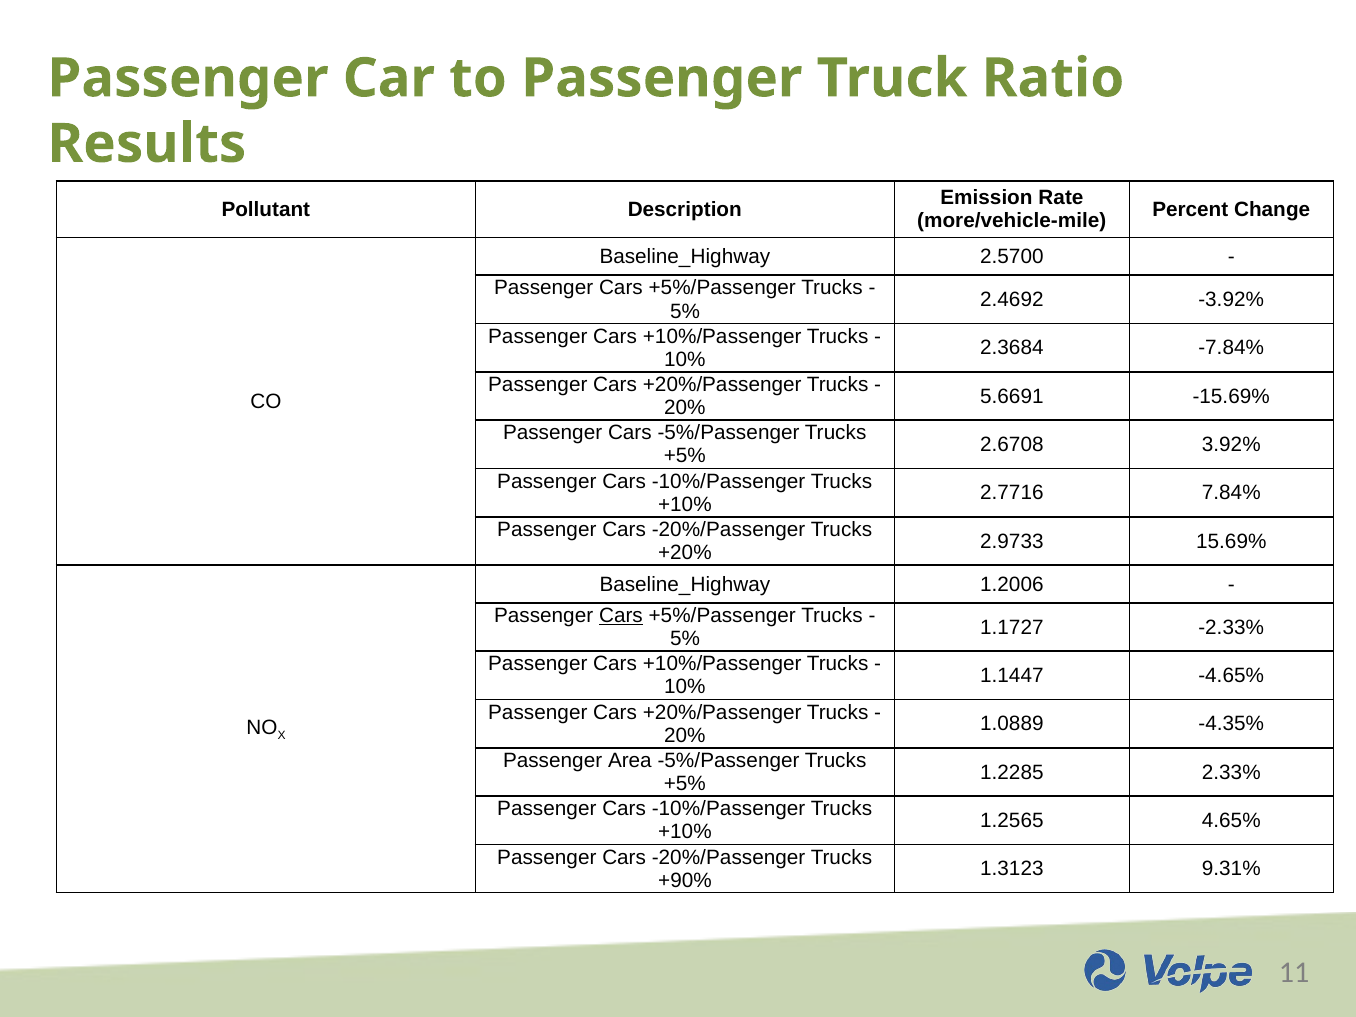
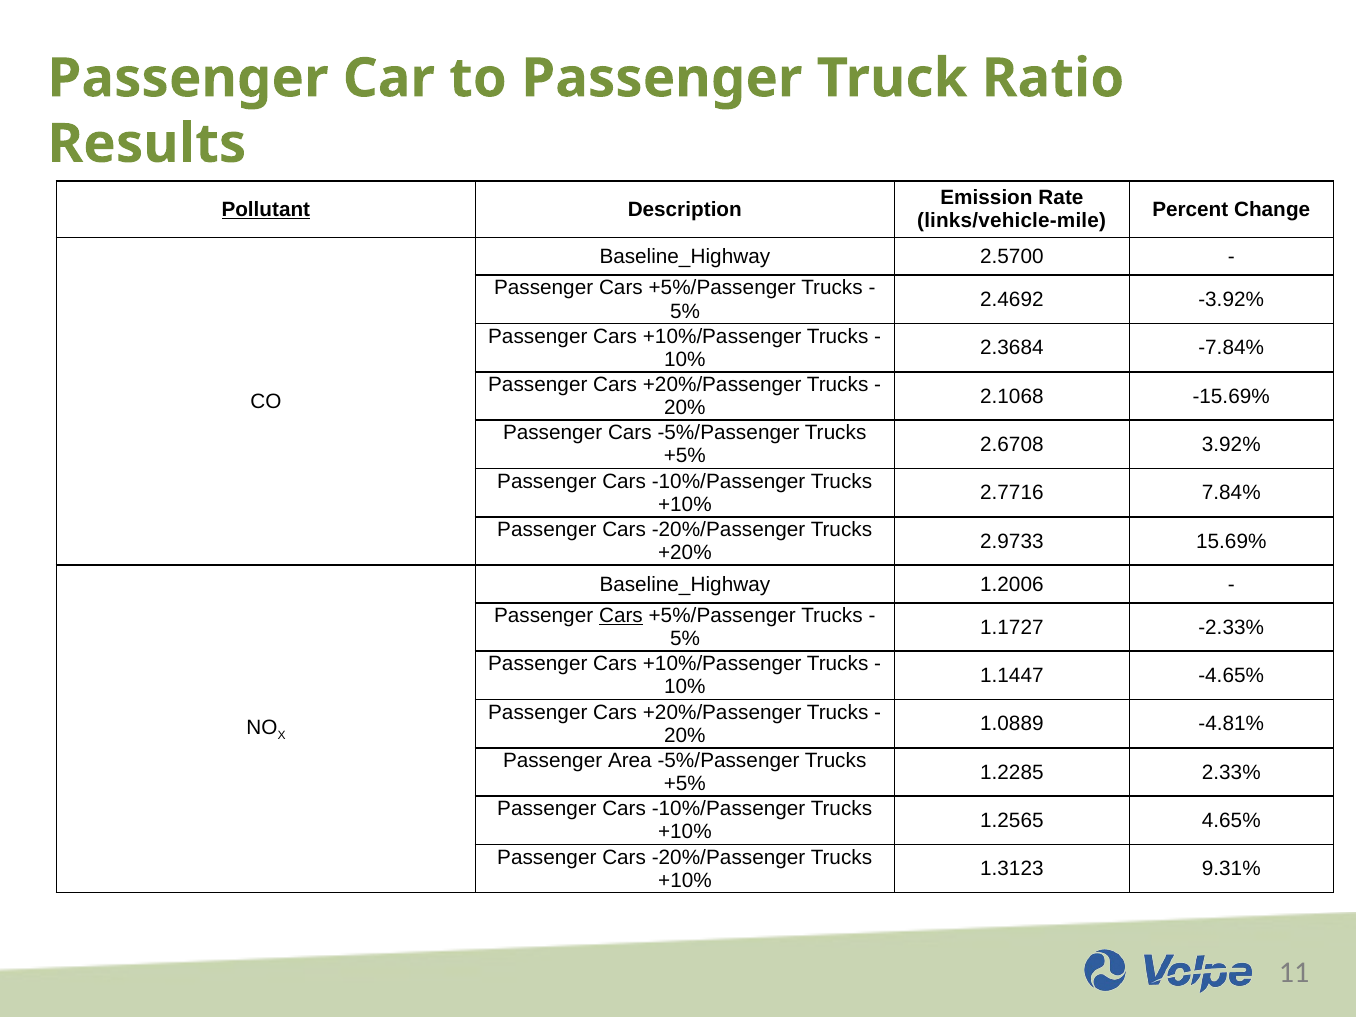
Pollutant underline: none -> present (266, 209)
more/vehicle-mile: more/vehicle-mile -> links/vehicle-mile (1012, 221)
5.6691: 5.6691 -> 2.1068 (1012, 396)
-4.35%: -4.35% -> -4.81% (1231, 724)
+90%: +90% -> +10% (685, 880)
